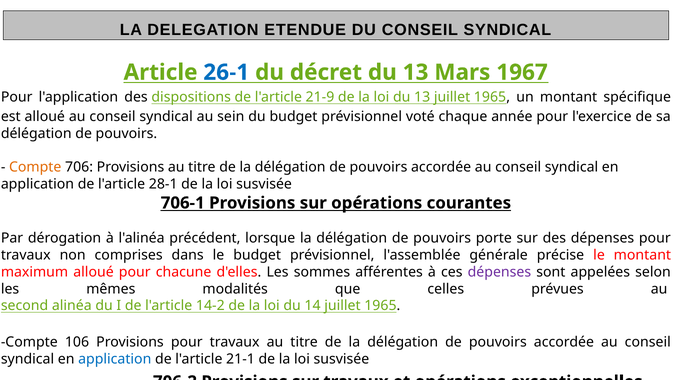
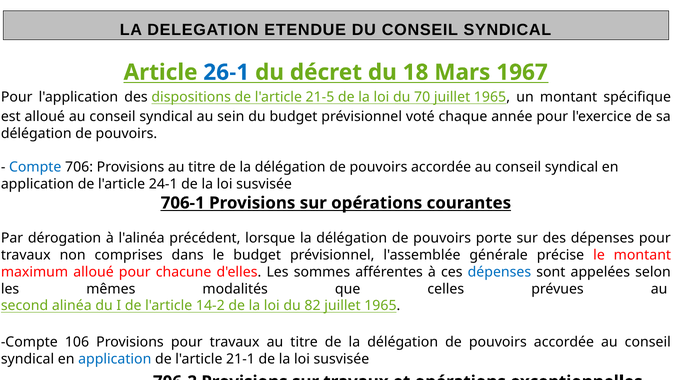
décret du 13: 13 -> 18 (416, 72)
21-9: 21-9 -> 21-5 (320, 97)
loi du 13: 13 -> 70 (422, 97)
Compte colour: orange -> blue (35, 167)
28-1: 28-1 -> 24-1 (163, 184)
dépenses colour: purple -> blue (499, 272)
14: 14 -> 82 (313, 306)
